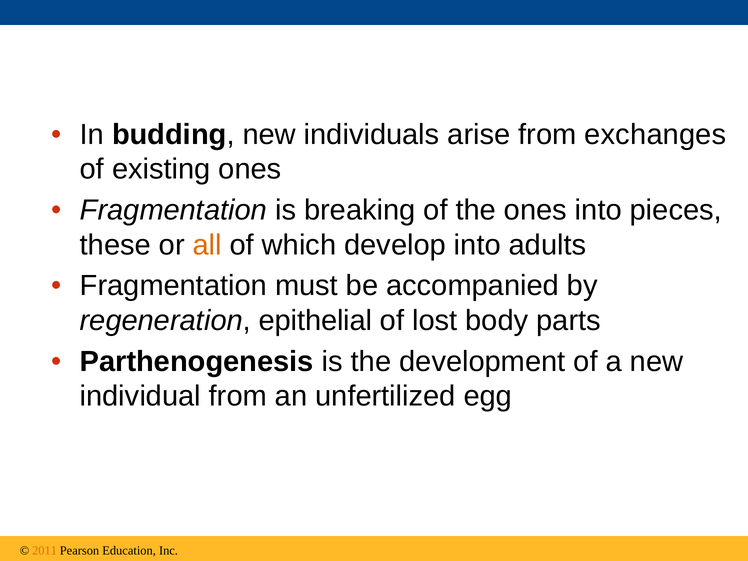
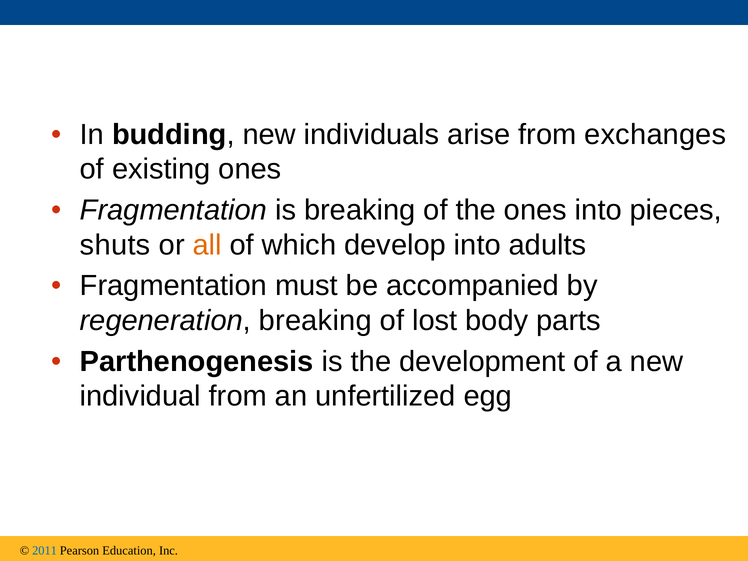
these: these -> shuts (115, 245)
regeneration epithelial: epithelial -> breaking (315, 321)
2011 colour: orange -> blue (45, 550)
